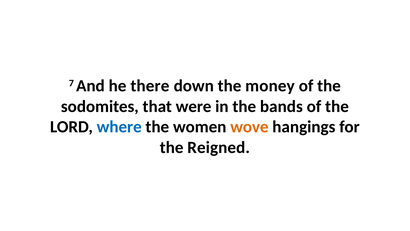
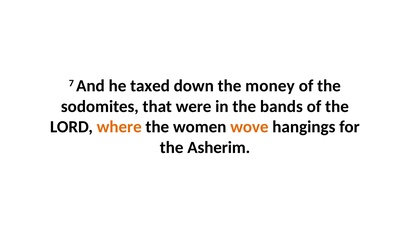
there: there -> taxed (150, 86)
where colour: blue -> orange (119, 127)
Reigned: Reigned -> Asherim (219, 147)
